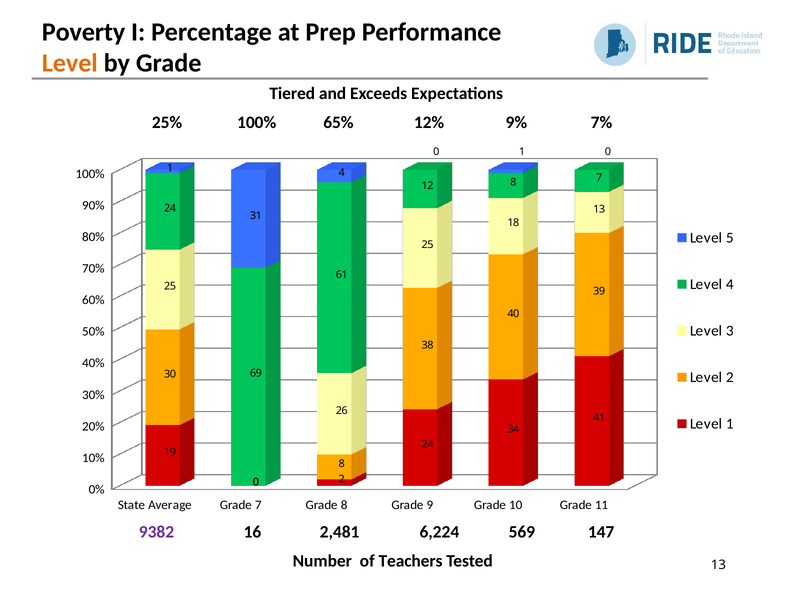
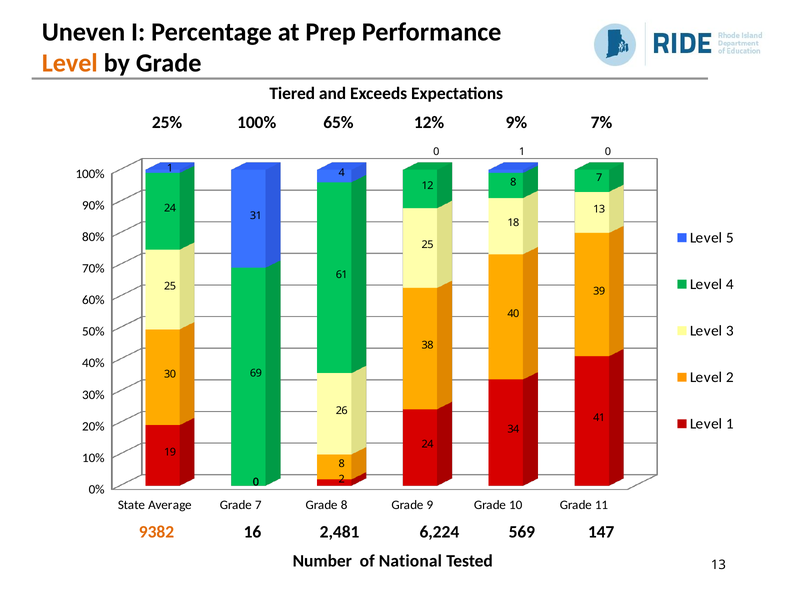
Poverty: Poverty -> Uneven (84, 32)
9382 colour: purple -> orange (156, 532)
Teachers: Teachers -> National (410, 562)
